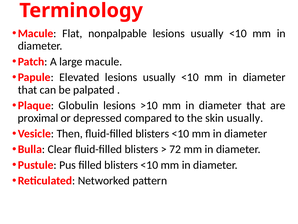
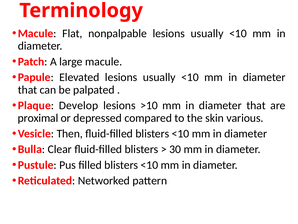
Globulin: Globulin -> Develop (79, 105)
skin usually: usually -> various (245, 118)
72: 72 -> 30 (175, 149)
